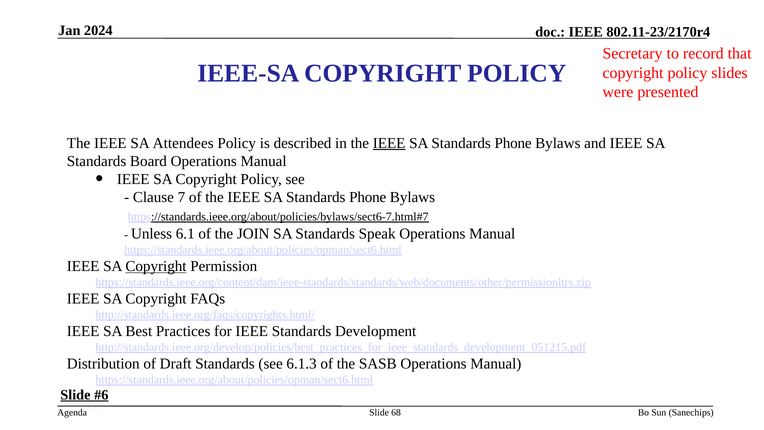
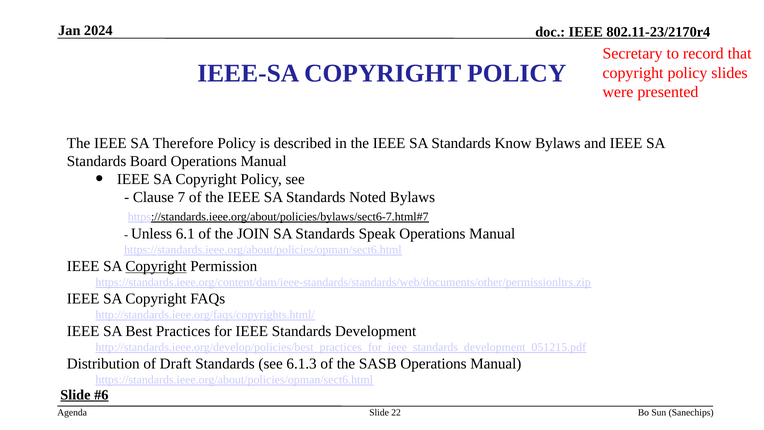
Attendees: Attendees -> Therefore (183, 143)
IEEE underline: present -> none (389, 143)
Phone: Phone -> Know (513, 143)
Phone: Phone -> Noted (368, 197)
68: 68 -> 22 (396, 412)
